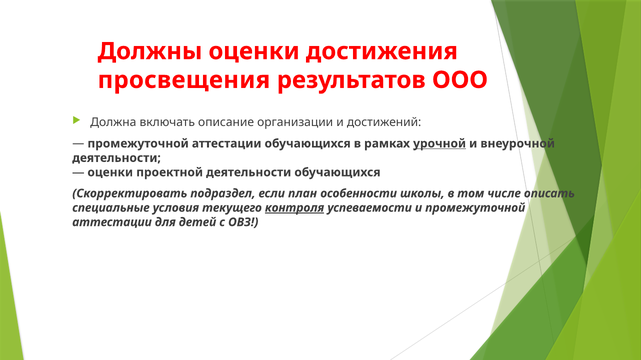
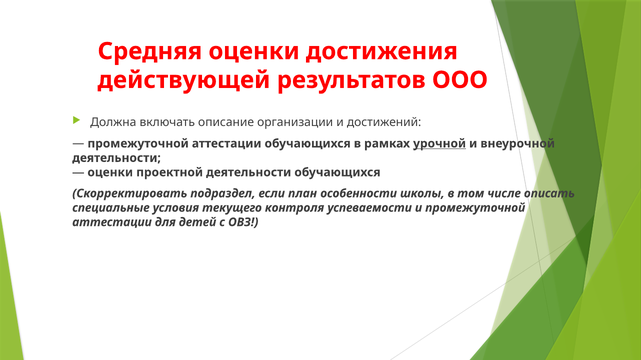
Должны: Должны -> Средняя (150, 51)
просвещения: просвещения -> действующей (184, 80)
контроля underline: present -> none (295, 208)
